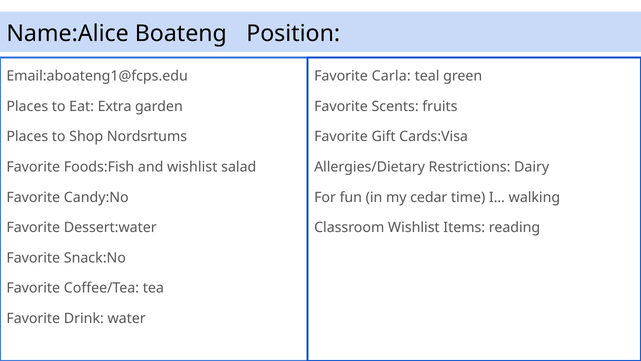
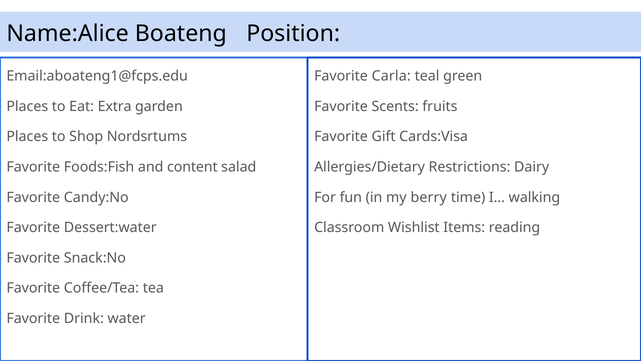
and wishlist: wishlist -> content (192, 167)
cedar: cedar -> berry (429, 197)
